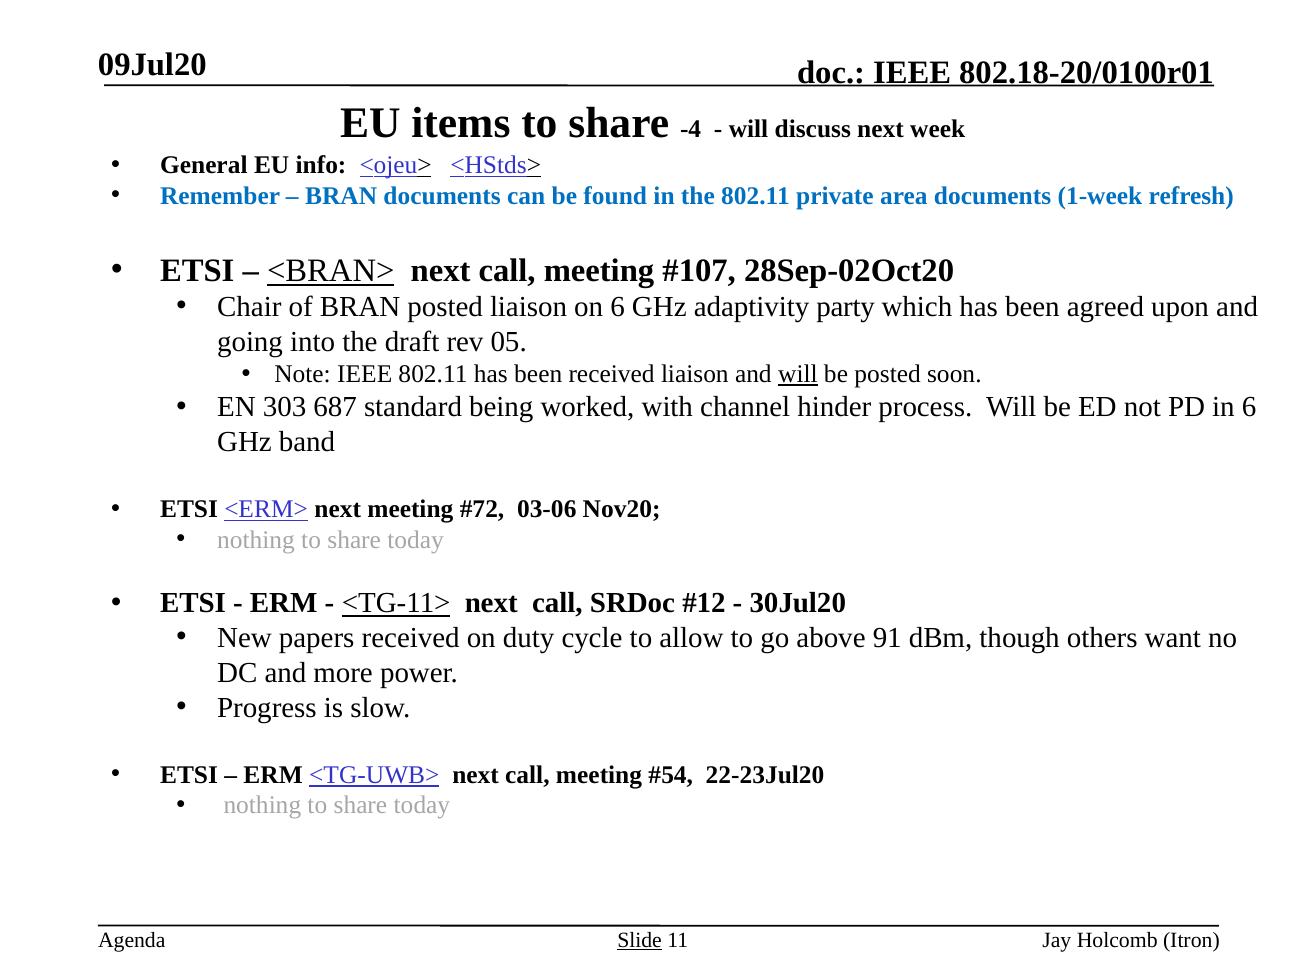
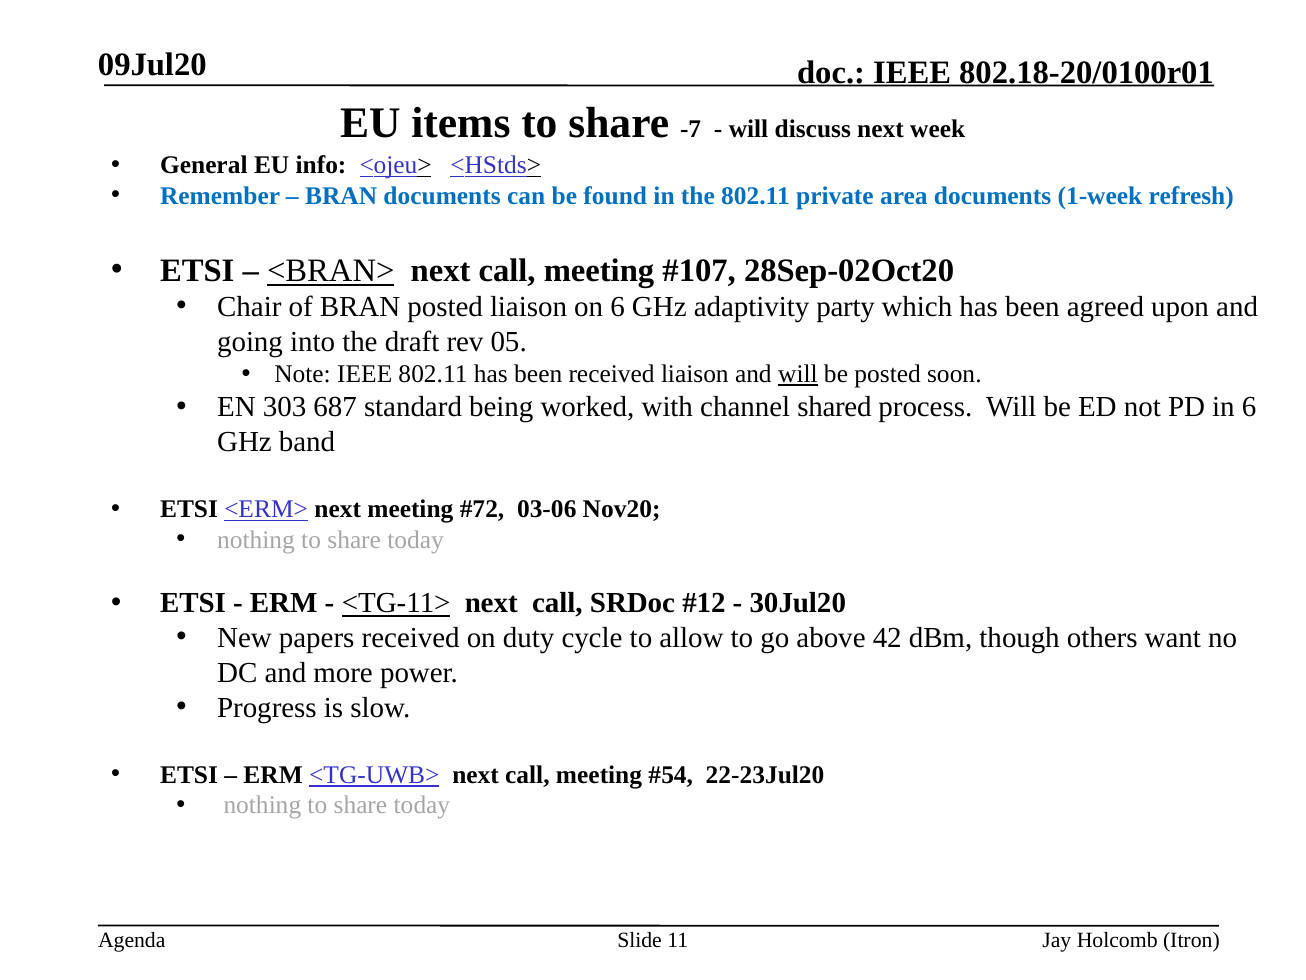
-4: -4 -> -7 (691, 129)
hinder: hinder -> shared (834, 407)
91: 91 -> 42 (887, 638)
Slide underline: present -> none (640, 939)
